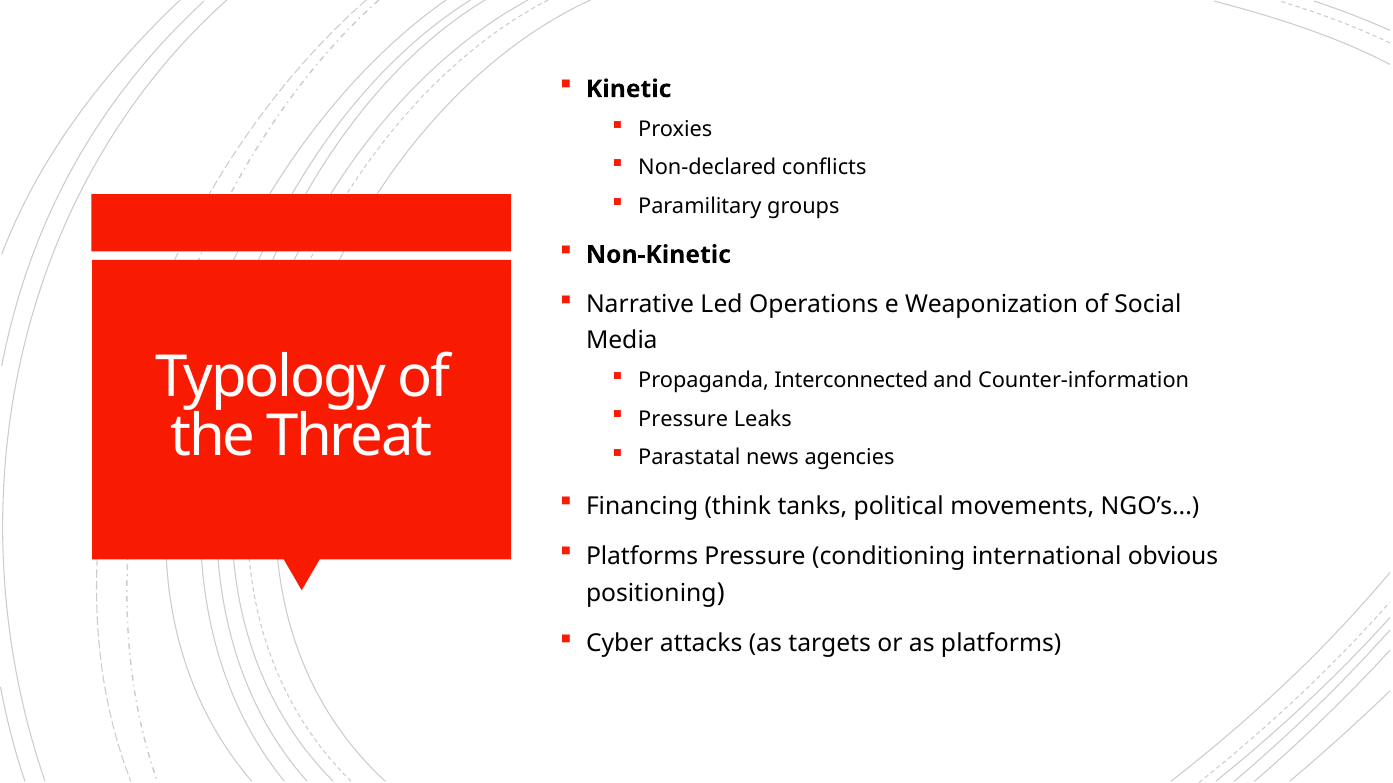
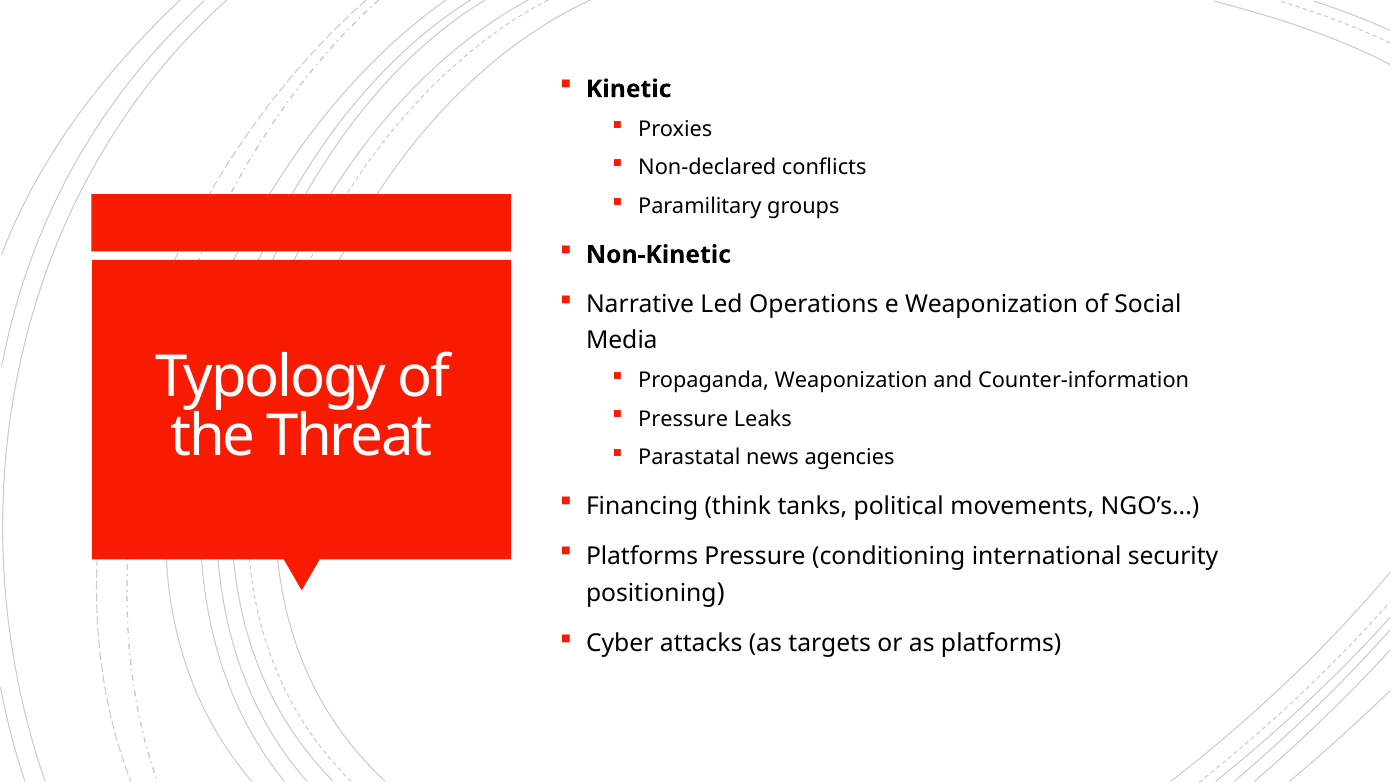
Propaganda Interconnected: Interconnected -> Weaponization (851, 381)
obvious: obvious -> security (1173, 556)
